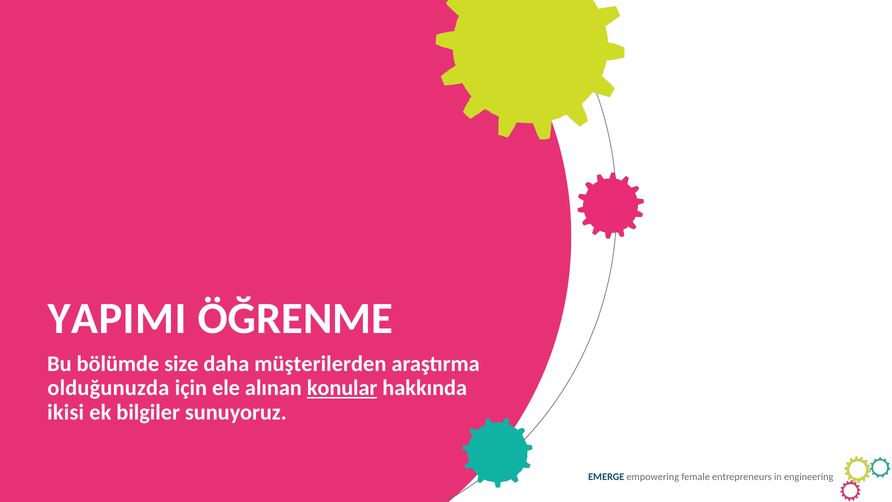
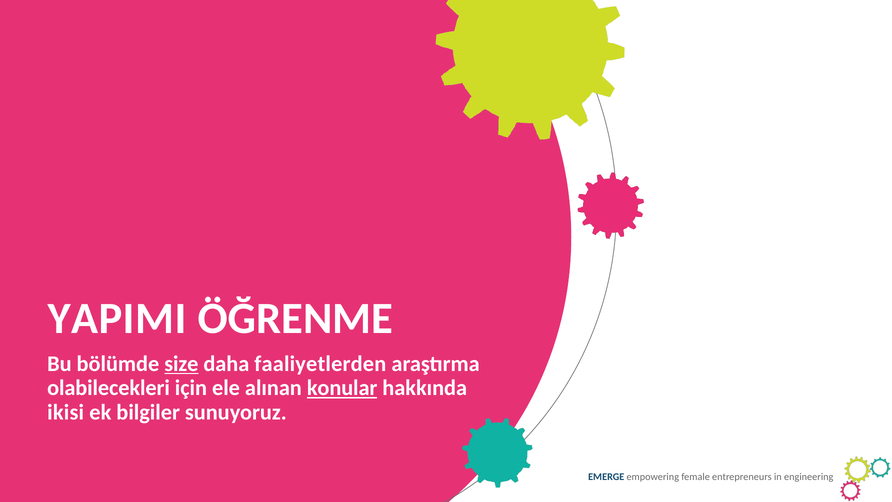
size underline: none -> present (181, 364)
müşterilerden: müşterilerden -> faaliyetlerden (320, 364)
olduğunuzda: olduğunuzda -> olabilecekleri (109, 388)
